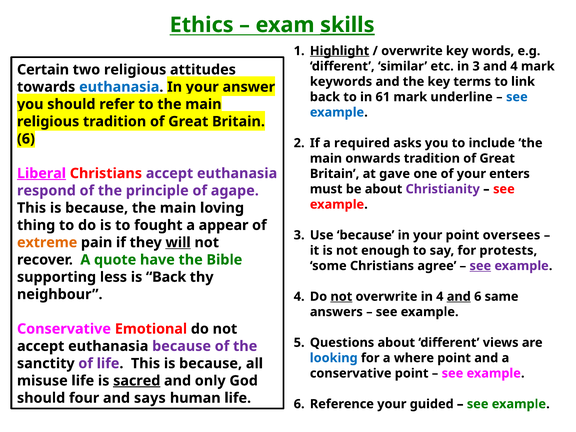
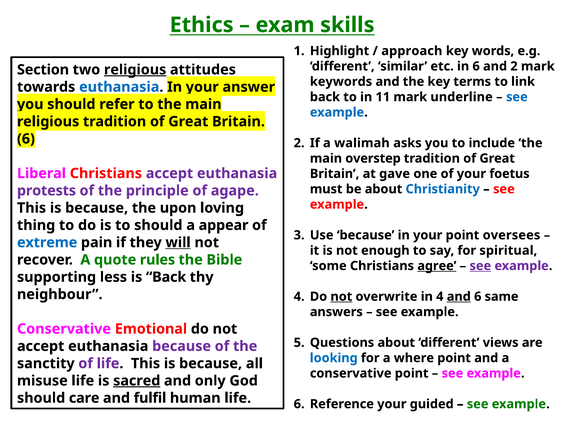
skills underline: present -> none (347, 25)
Highlight underline: present -> none (340, 51)
overwrite: overwrite -> approach (412, 51)
in 3: 3 -> 6 (476, 66)
and 4: 4 -> 2 (514, 66)
Certain: Certain -> Section (43, 70)
religious underline: none -> present (135, 70)
61: 61 -> 11 (383, 97)
required: required -> walimah (362, 143)
onwards: onwards -> overstep (373, 158)
Liberal underline: present -> none (42, 173)
enters: enters -> foetus (509, 174)
Christianity colour: purple -> blue (443, 189)
respond: respond -> protests (46, 191)
because the main: main -> upon (178, 208)
to fought: fought -> should (158, 225)
extreme colour: orange -> blue (47, 242)
protests: protests -> spiritual (508, 250)
have: have -> rules (157, 260)
agree underline: none -> present (437, 266)
four: four -> care (84, 398)
says: says -> fulfil (150, 398)
